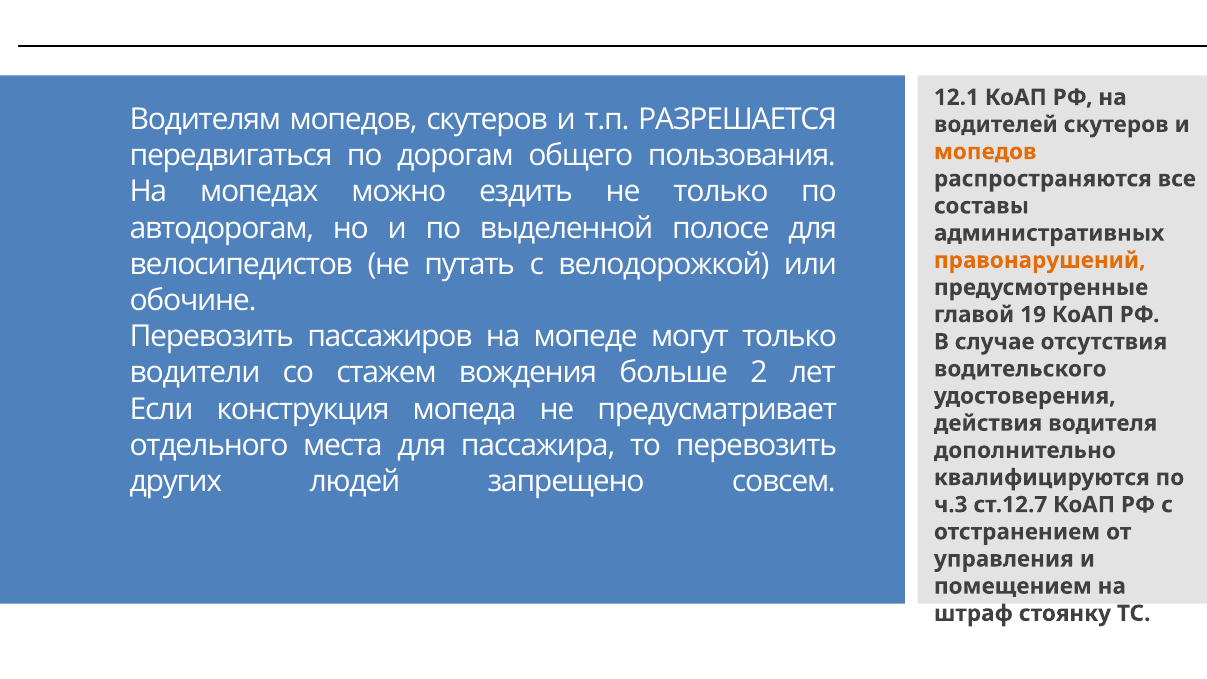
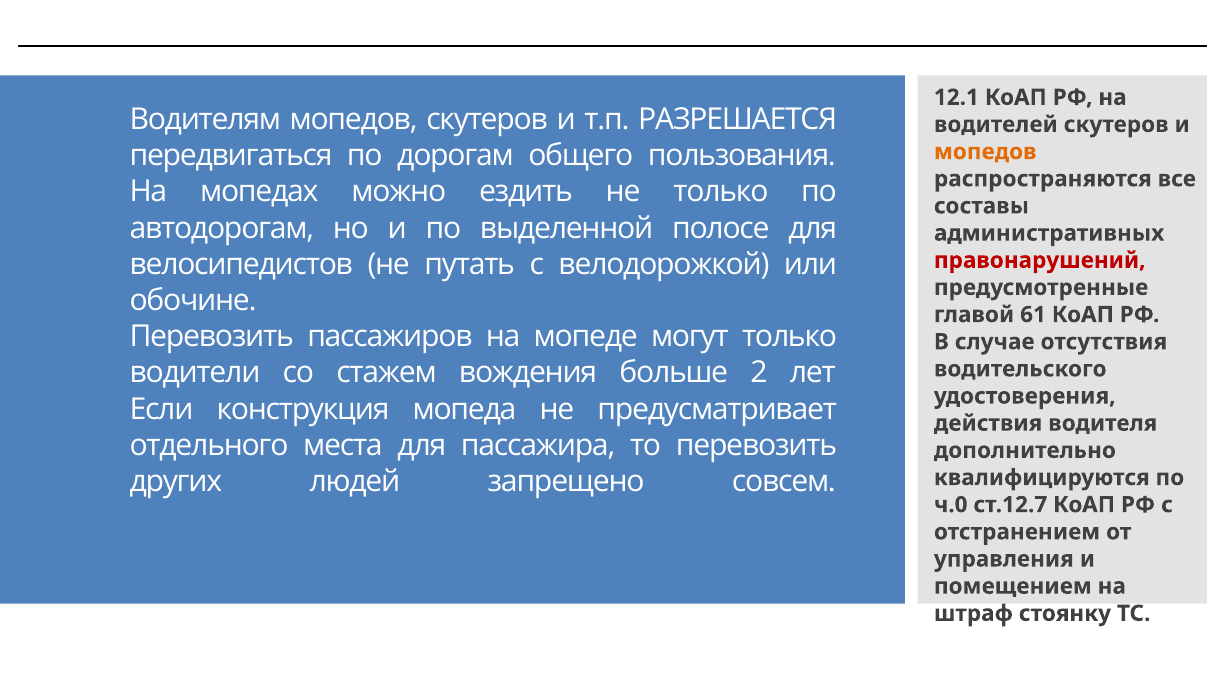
правонарушений colour: orange -> red (1040, 260)
19: 19 -> 61 (1033, 315)
ч.3: ч.3 -> ч.0 (951, 505)
